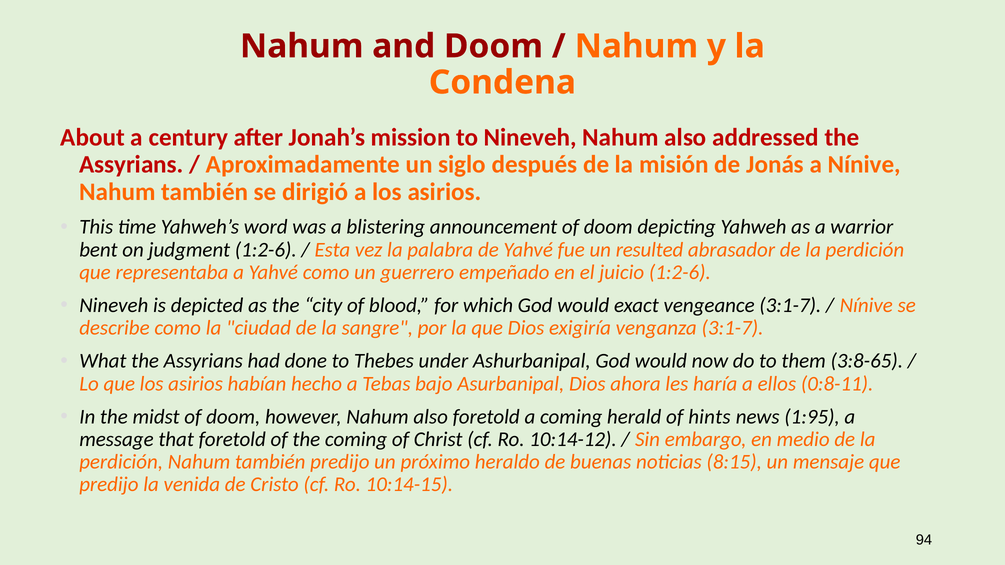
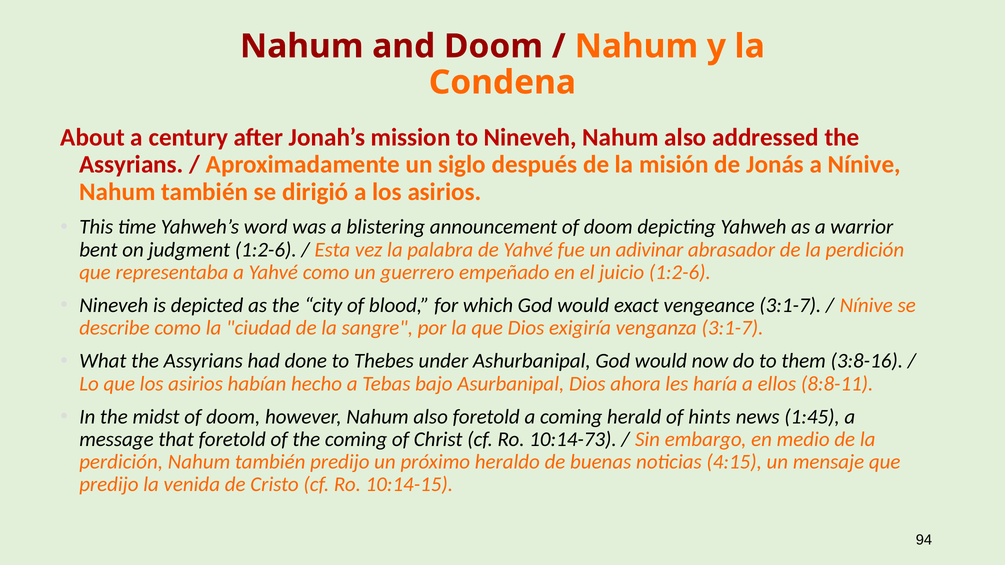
resulted: resulted -> adivinar (650, 250)
3:8-65: 3:8-65 -> 3:8-16 (867, 361)
0:8-11: 0:8-11 -> 8:8-11 (837, 384)
1:95: 1:95 -> 1:45 (812, 417)
10:14-12: 10:14-12 -> 10:14-73 (573, 440)
8:15: 8:15 -> 4:15 (734, 462)
